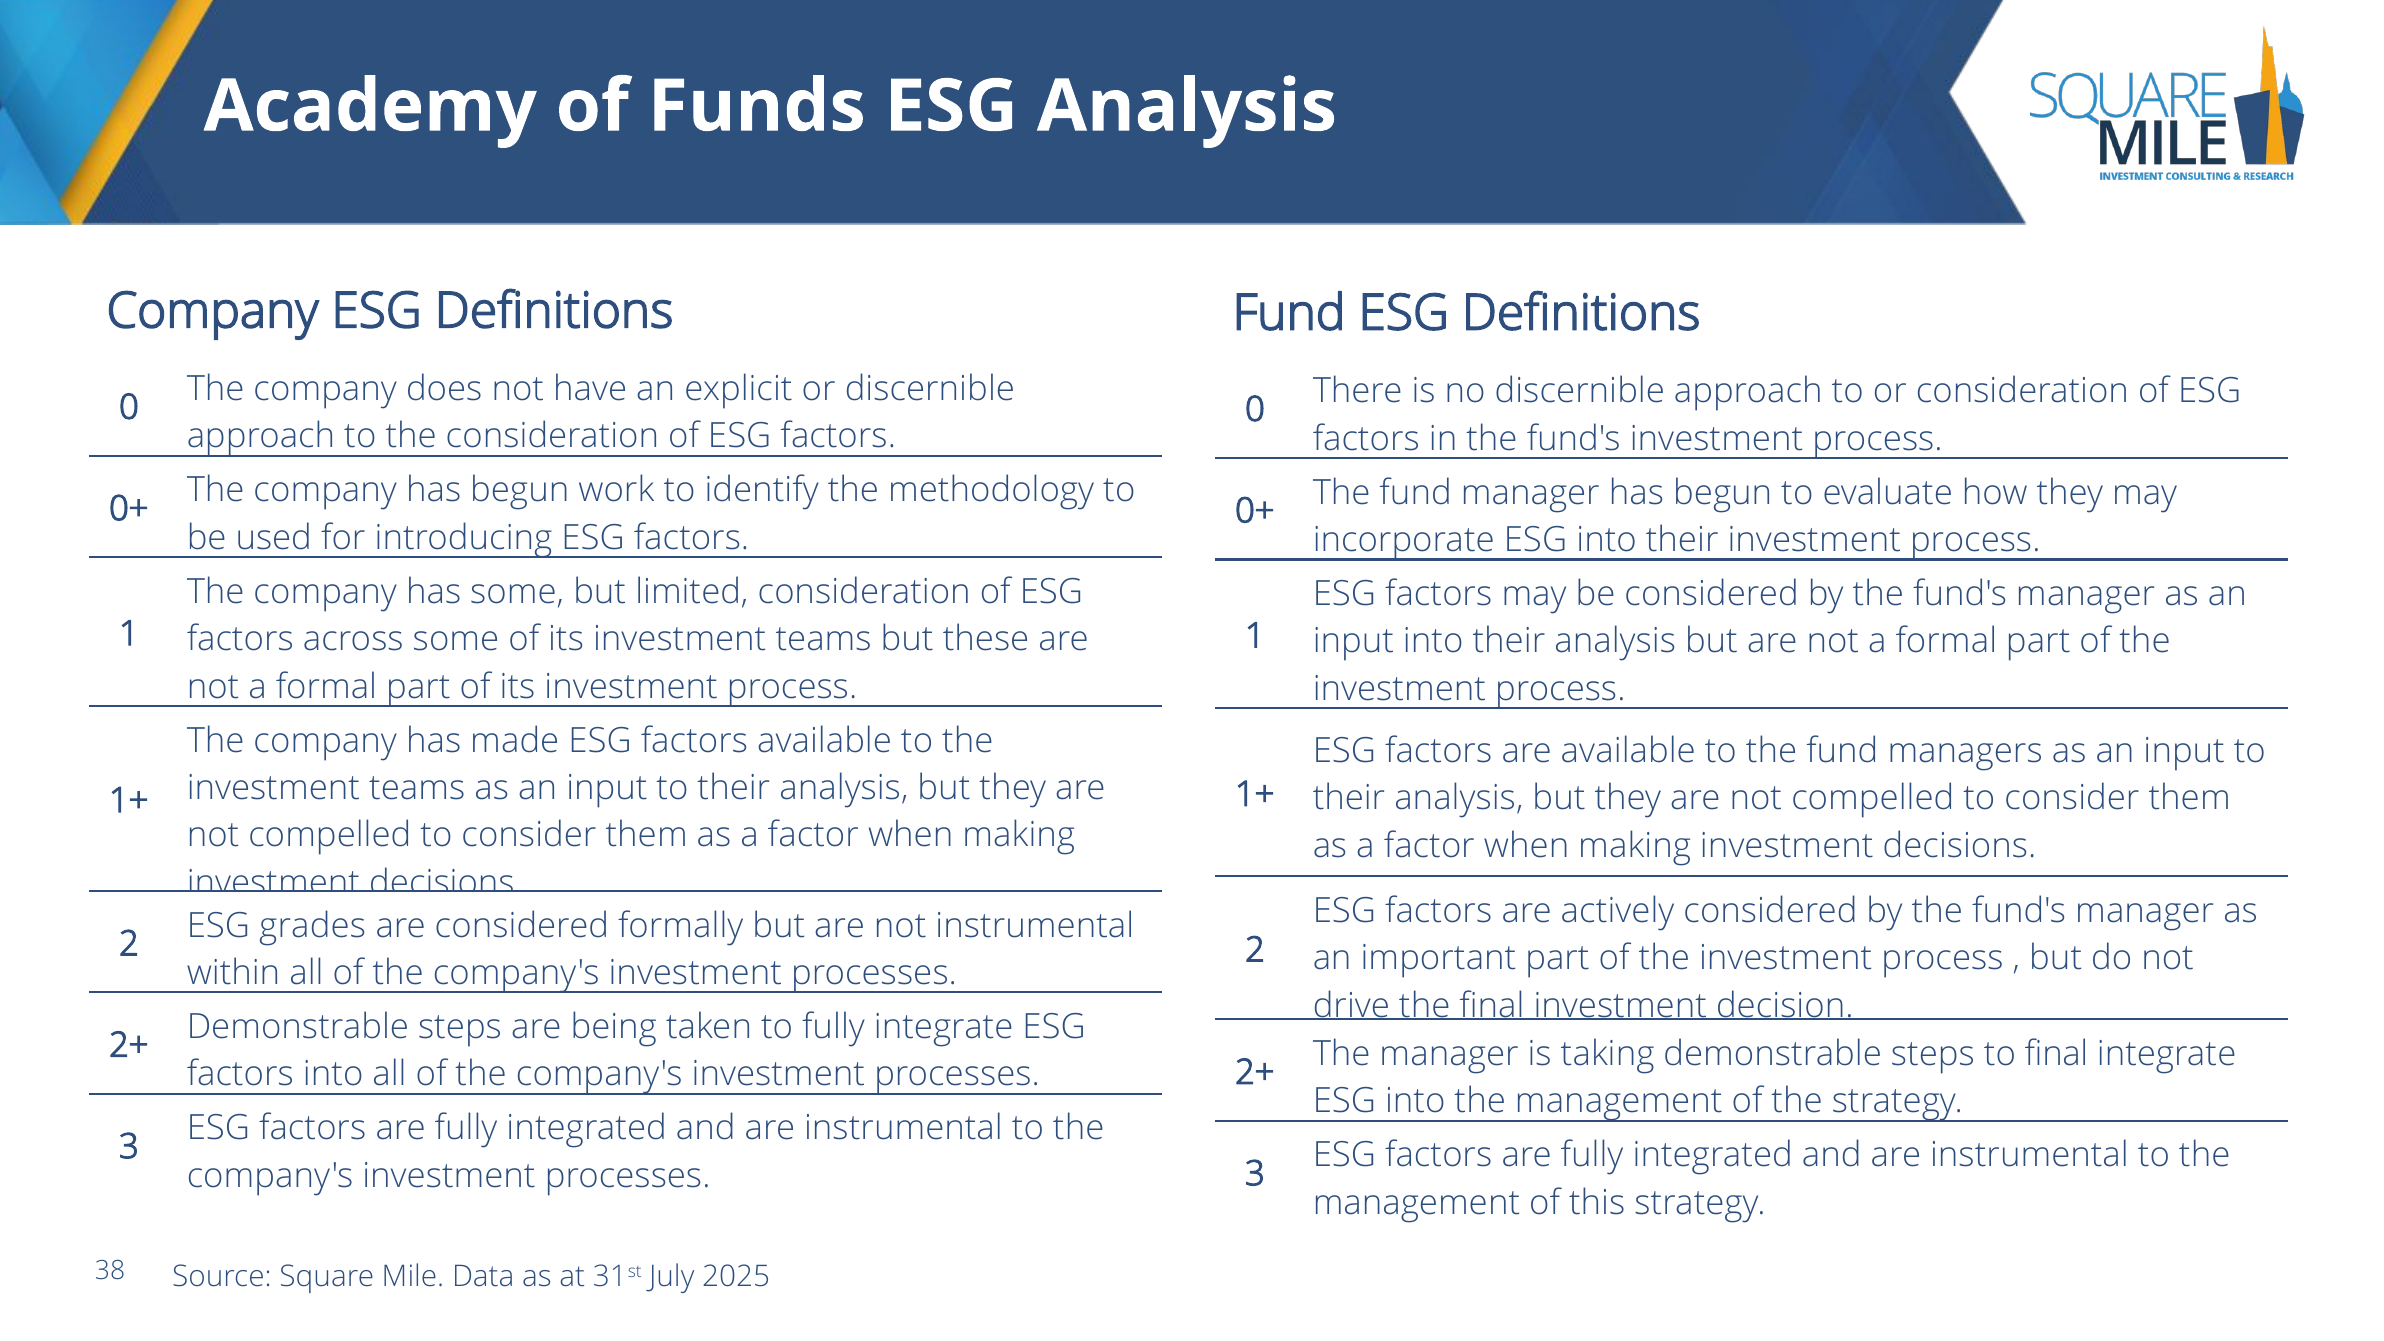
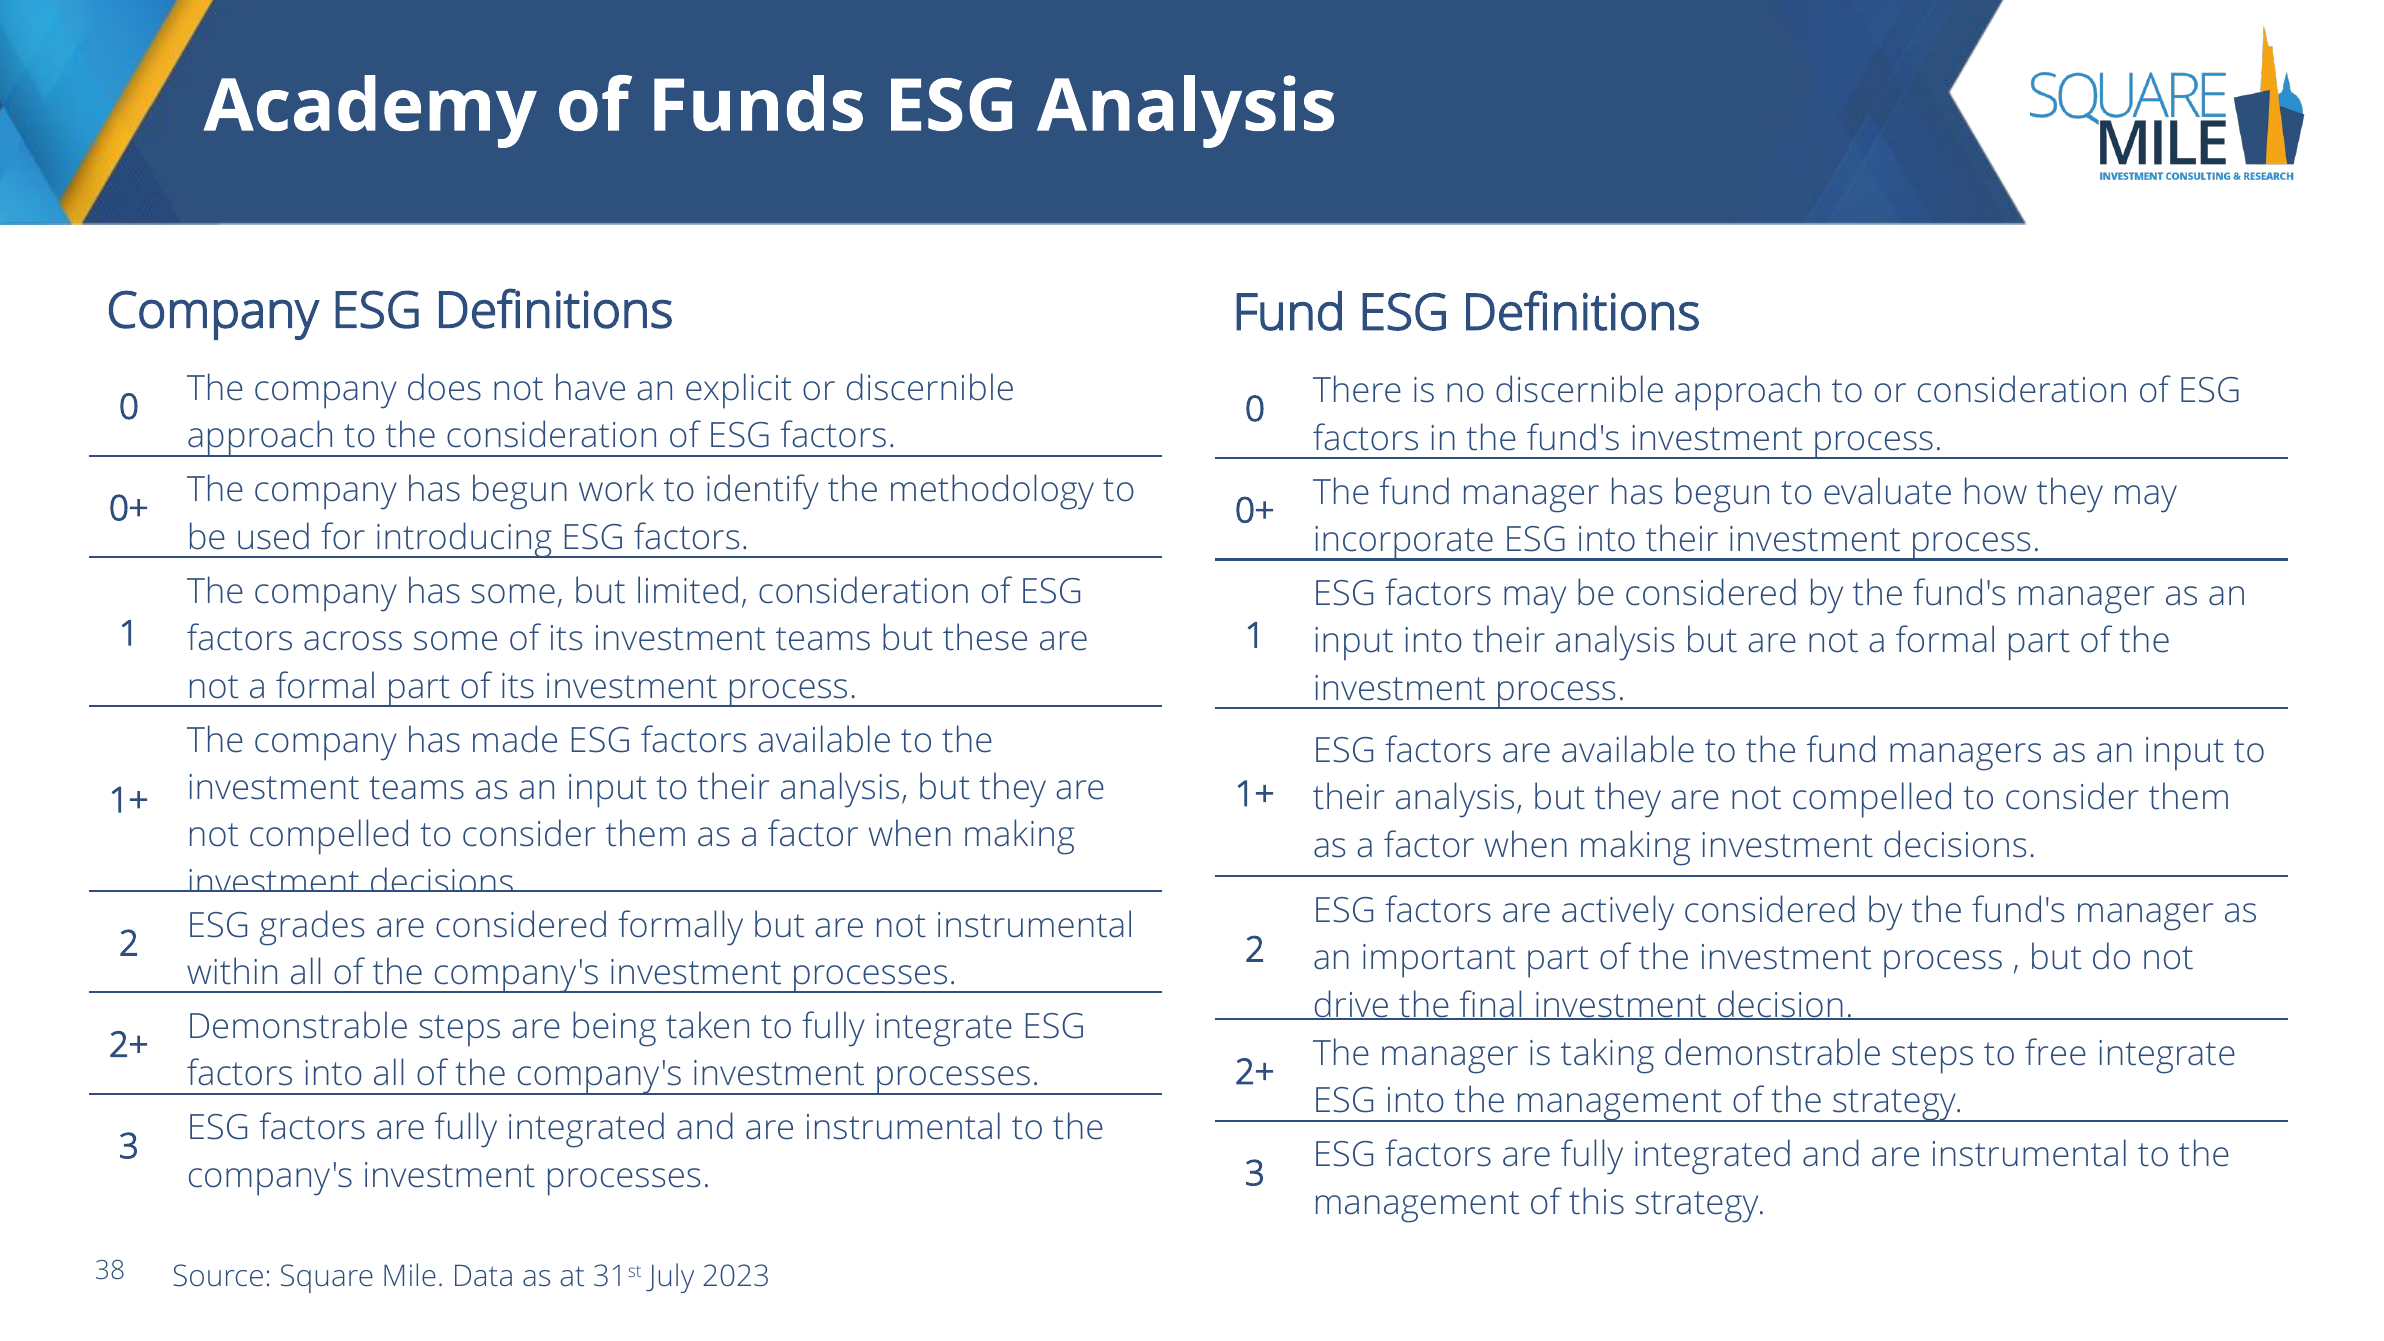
to final: final -> free (2056, 1054)
2025: 2025 -> 2023 (736, 1277)
